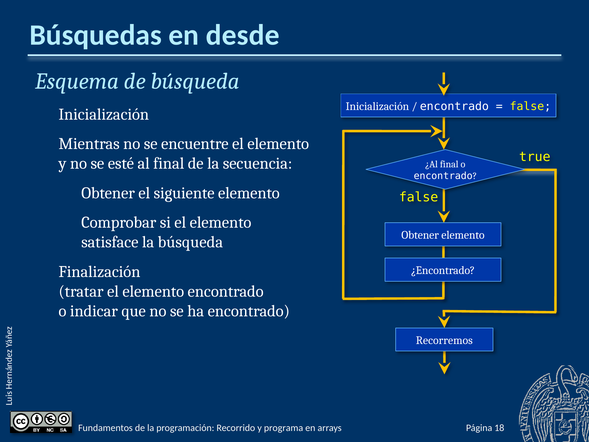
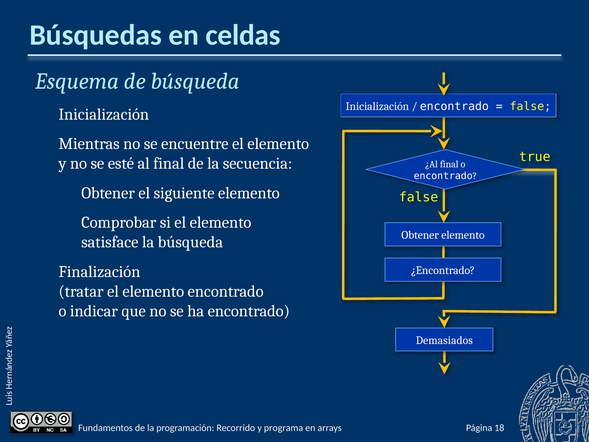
desde: desde -> celdas (243, 35)
Recorremos: Recorremos -> Demasiados (444, 340)
